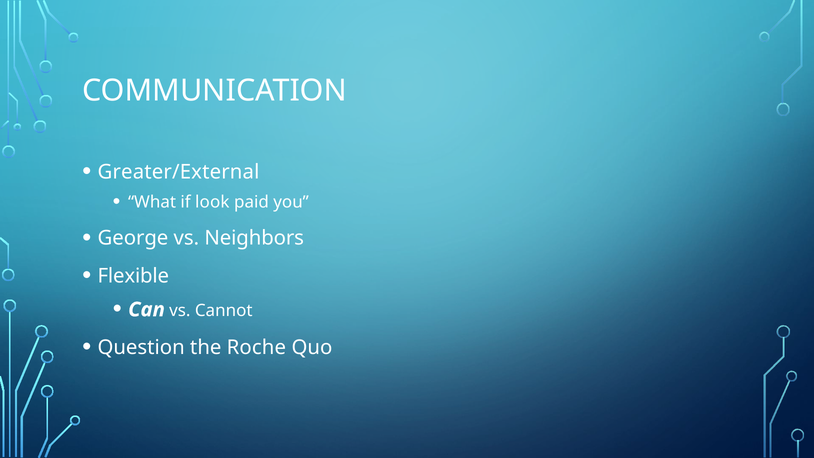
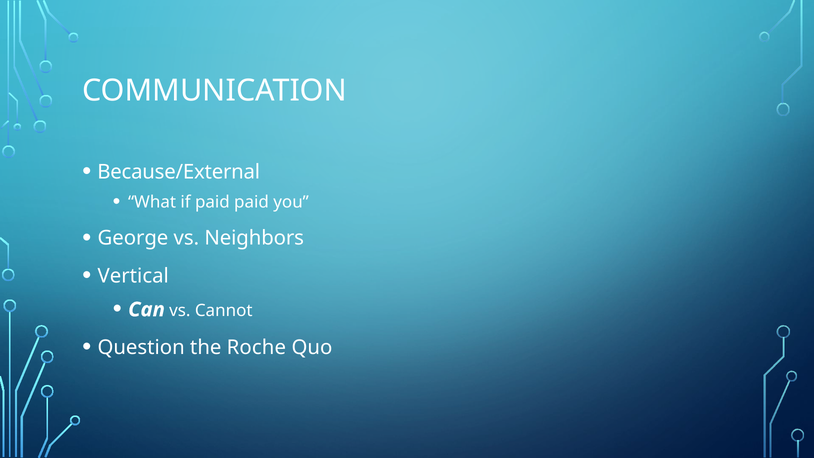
Greater/External: Greater/External -> Because/External (179, 172)
if look: look -> paid (212, 202)
Flexible: Flexible -> Vertical (133, 276)
